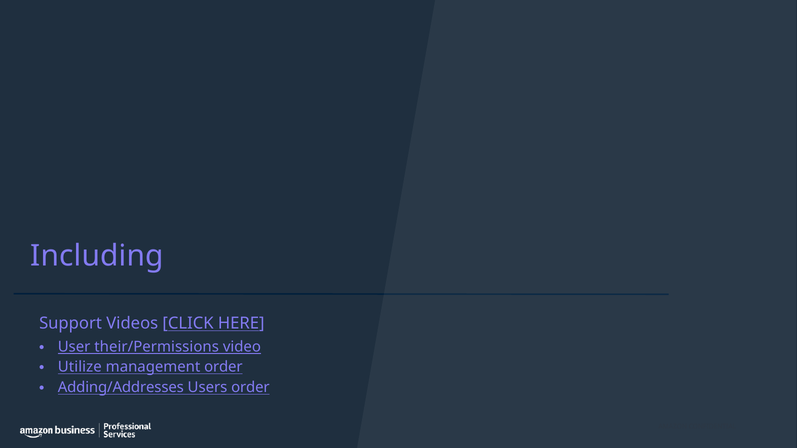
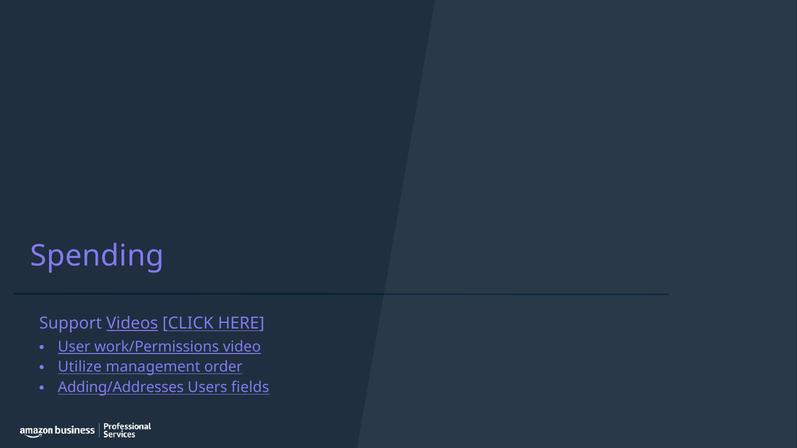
Including: Including -> Spending (97, 256)
Videos underline: none -> present (132, 323)
their/Permissions: their/Permissions -> work/Permissions (157, 347)
Users order: order -> fields (250, 388)
